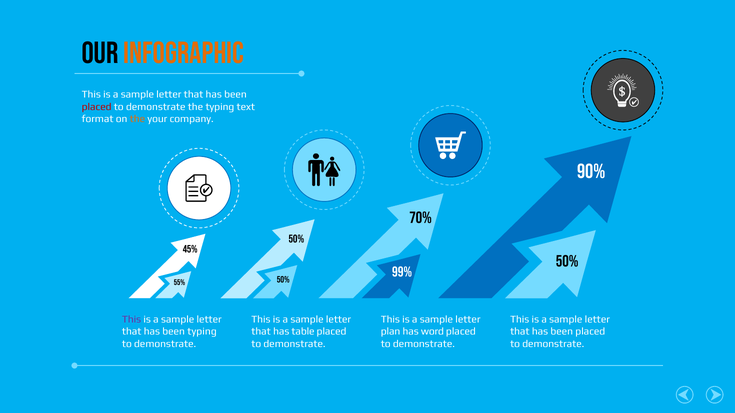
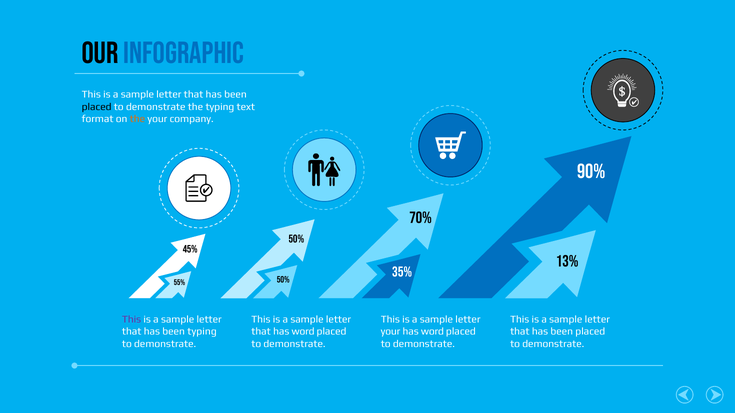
Infographic colour: orange -> blue (184, 53)
placed colour: red -> black (97, 107)
50%: 50% -> 13% (567, 261)
99%: 99% -> 35% (402, 272)
that has table: table -> word (303, 332)
plan: plan -> your (391, 332)
